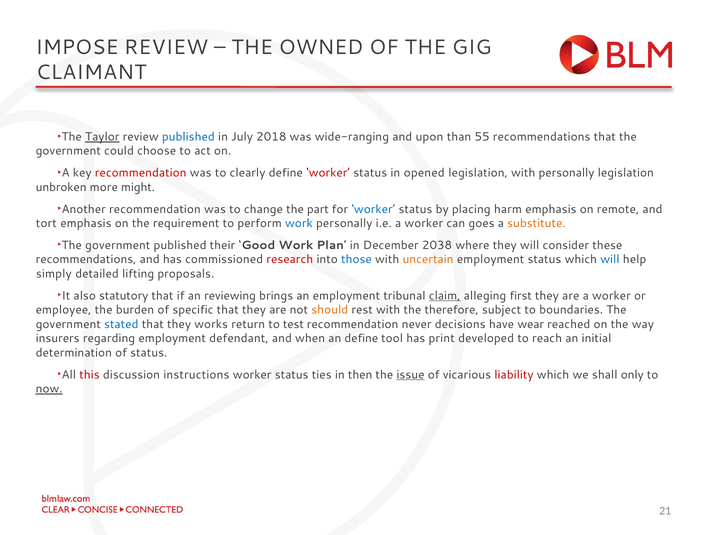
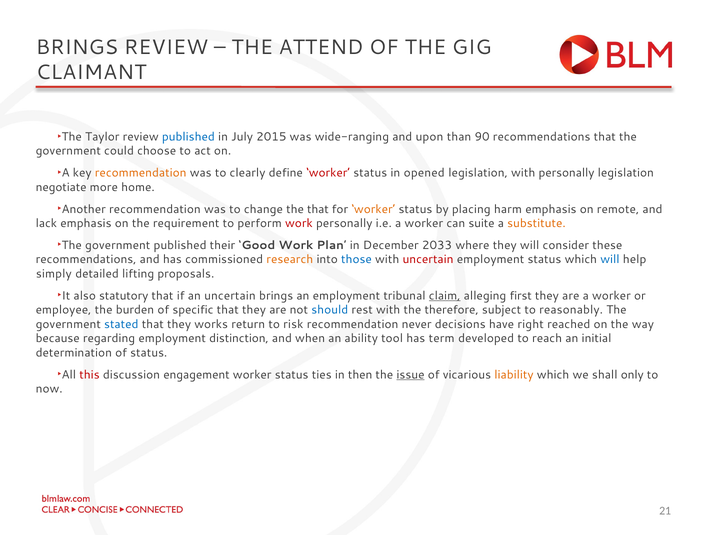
IMPOSE: IMPOSE -> BRINGS (77, 47)
OWNED: OWNED -> ATTEND (321, 47)
Taylor underline: present -> none (102, 137)
2018: 2018 -> 2015 (271, 137)
55: 55 -> 90 (482, 137)
recommendation colour: red -> orange (141, 173)
unbroken: unbroken -> negotiate (61, 187)
might: might -> home (138, 187)
the part: part -> that (318, 209)
worker colour: blue -> orange (373, 209)
tort: tort -> lack (46, 224)
work colour: blue -> red (299, 224)
goes: goes -> suite (482, 224)
2038: 2038 -> 2033 (437, 245)
research colour: red -> orange (290, 260)
uncertain colour: orange -> red (428, 260)
an reviewing: reviewing -> uncertain (230, 296)
should colour: orange -> blue (330, 310)
boundaries: boundaries -> reasonably (571, 310)
test: test -> risk (293, 324)
wear: wear -> right (531, 324)
insurers: insurers -> because (58, 339)
defendant: defendant -> distinction (239, 339)
an define: define -> ability (361, 339)
print: print -> term (442, 339)
instructions: instructions -> engagement (196, 375)
liability colour: red -> orange (514, 375)
now underline: present -> none (49, 389)
